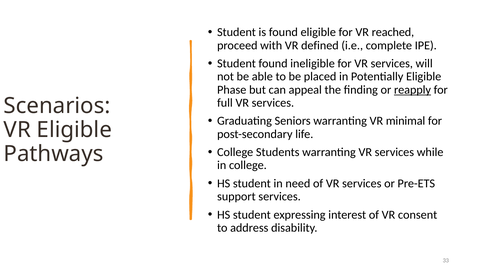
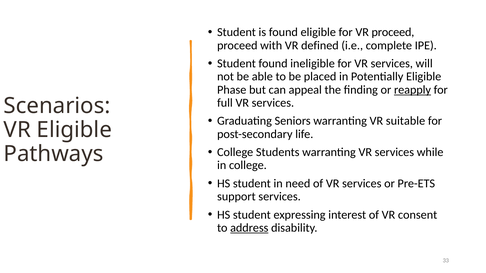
VR reached: reached -> proceed (393, 32)
minimal: minimal -> suitable (406, 121)
address underline: none -> present (249, 228)
